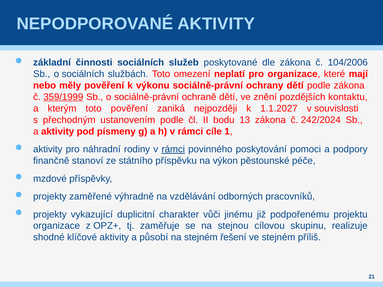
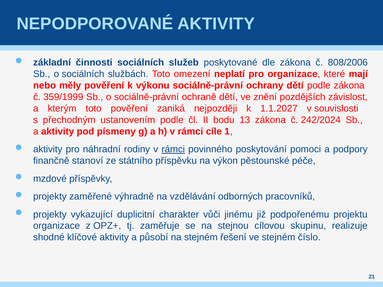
104/2006: 104/2006 -> 808/2006 (348, 63)
359/1999 underline: present -> none (63, 97)
kontaktu: kontaktu -> závislost (348, 97)
příliš: příliš -> číslo (309, 238)
